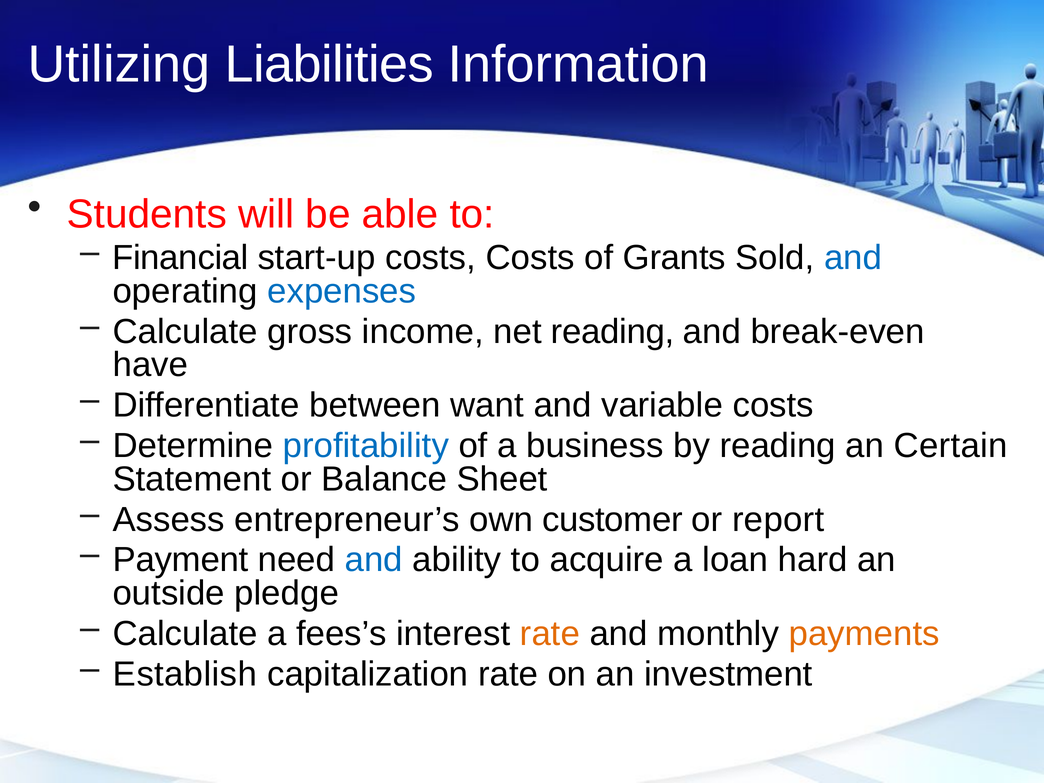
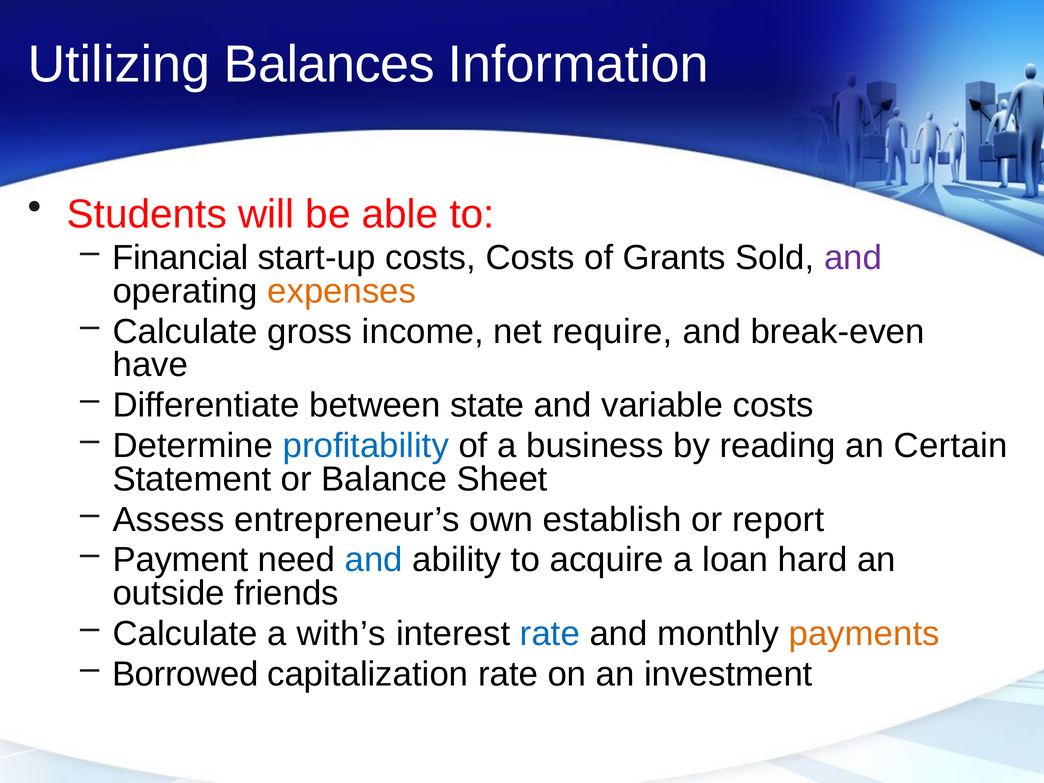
Liabilities: Liabilities -> Balances (329, 65)
and colour: blue -> purple (853, 258)
expenses colour: blue -> orange (342, 291)
net reading: reading -> require (612, 332)
want: want -> state (487, 405)
customer: customer -> establish (612, 520)
pledge: pledge -> friends (287, 593)
fees’s: fees’s -> with’s (341, 634)
rate colour: orange -> blue (550, 634)
Establish: Establish -> Borrowed (185, 674)
